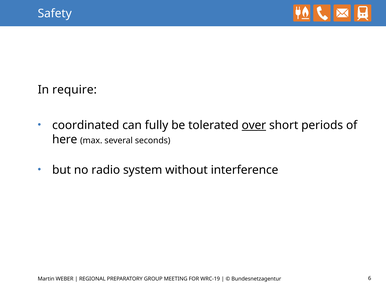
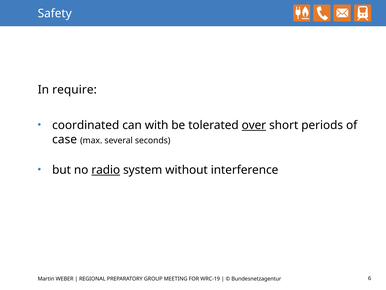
fully: fully -> with (157, 125)
here: here -> case (65, 139)
radio underline: none -> present (106, 170)
